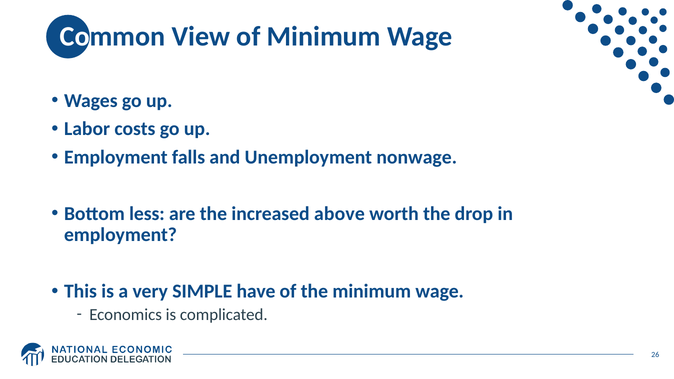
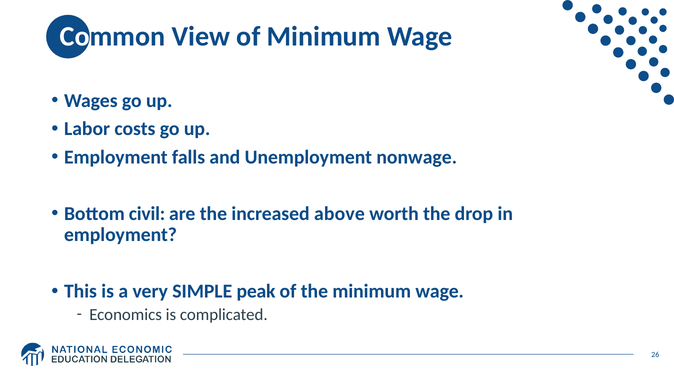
less: less -> civil (147, 214)
have: have -> peak (256, 292)
